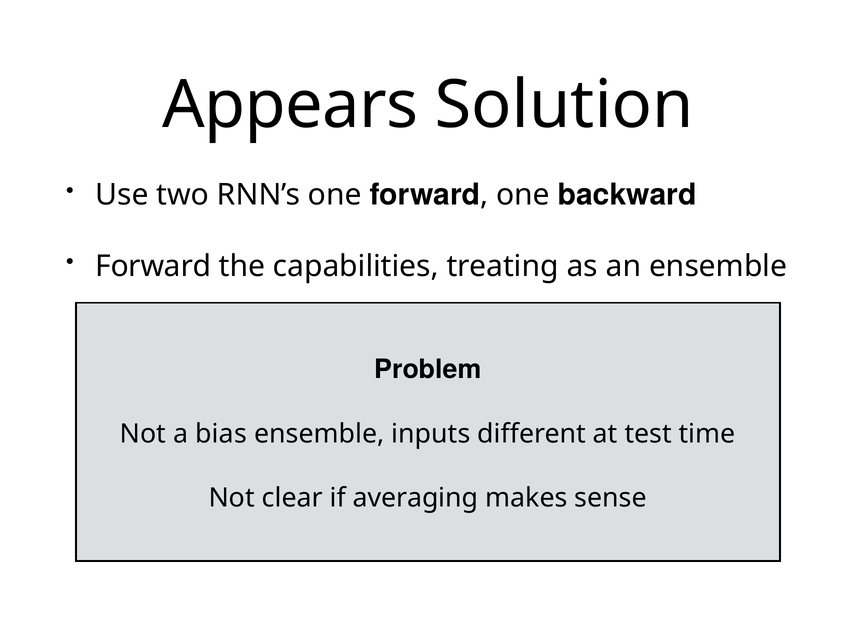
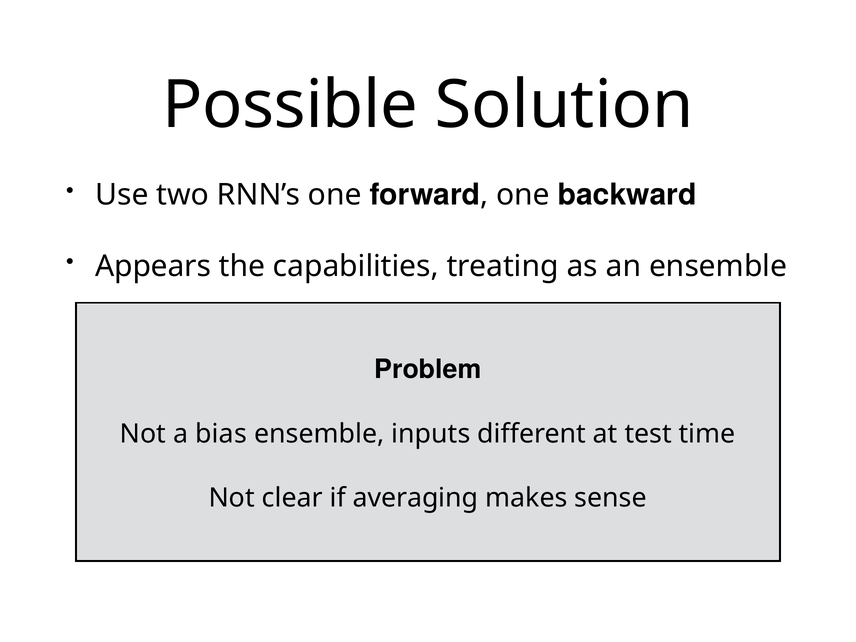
Appears: Appears -> Possible (290, 105)
Forward: Forward -> Appears (153, 266)
